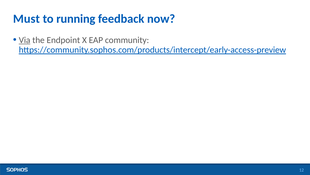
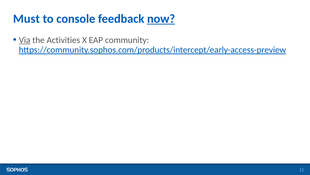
running: running -> console (76, 19)
now underline: none -> present (161, 19)
Endpoint: Endpoint -> Activities (63, 40)
